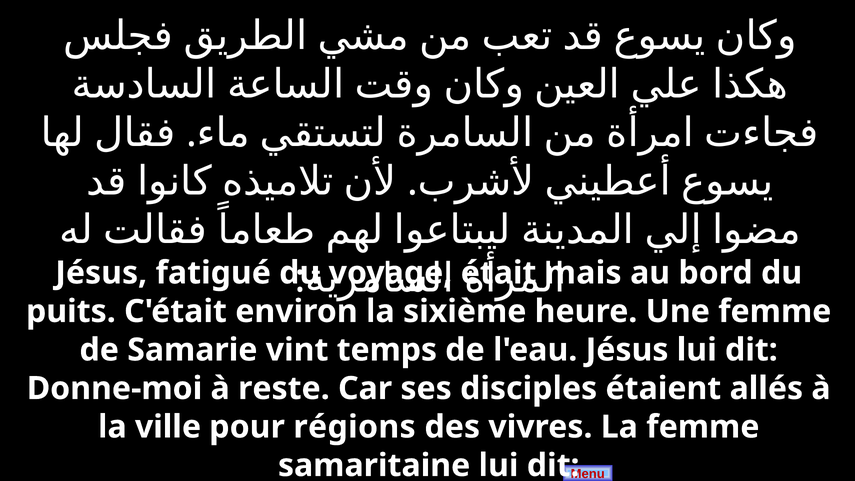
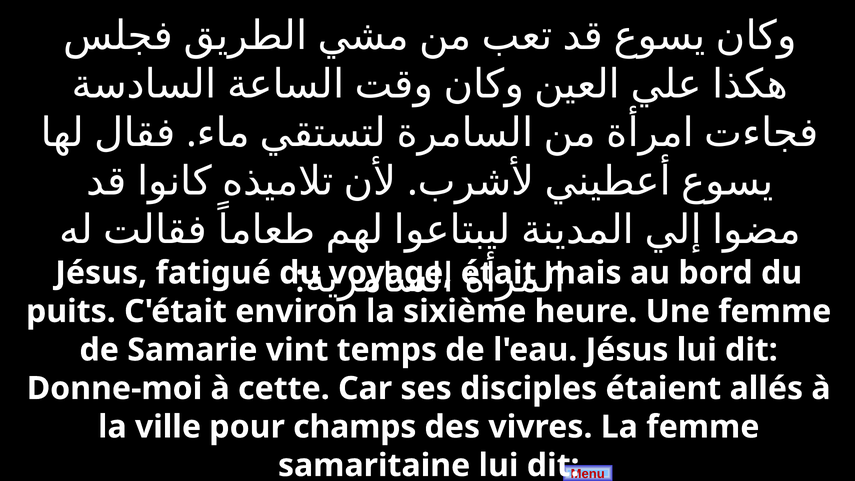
reste: reste -> cette (284, 388)
régions: régions -> champs (355, 427)
